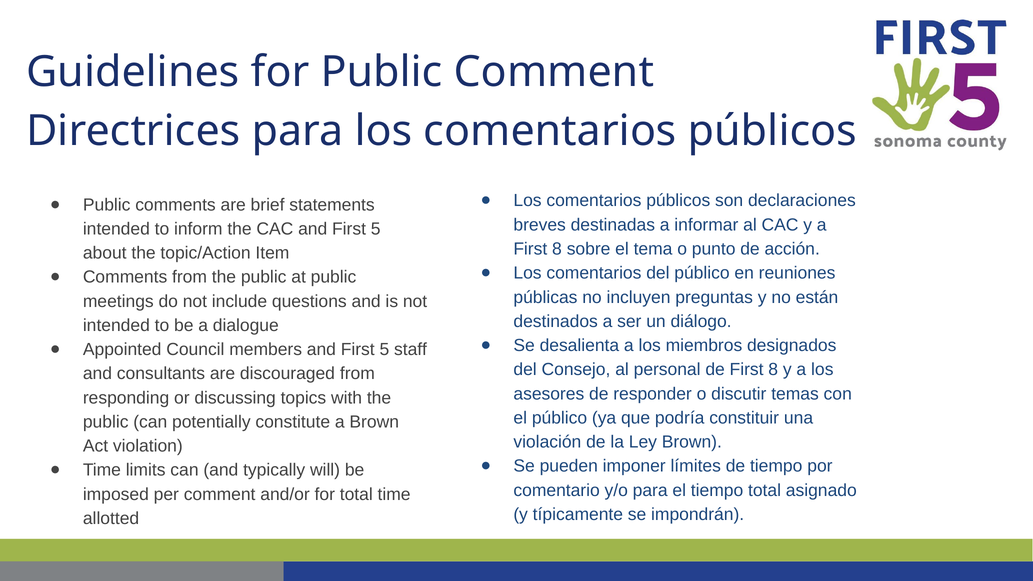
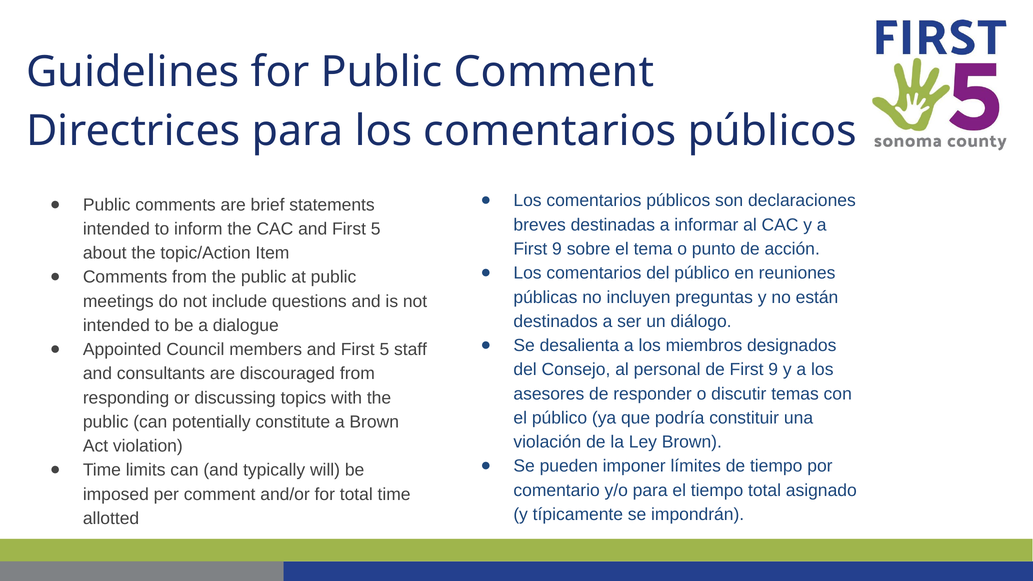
8: 8 -> 9 (557, 249)
de First 8: 8 -> 9 (773, 370)
